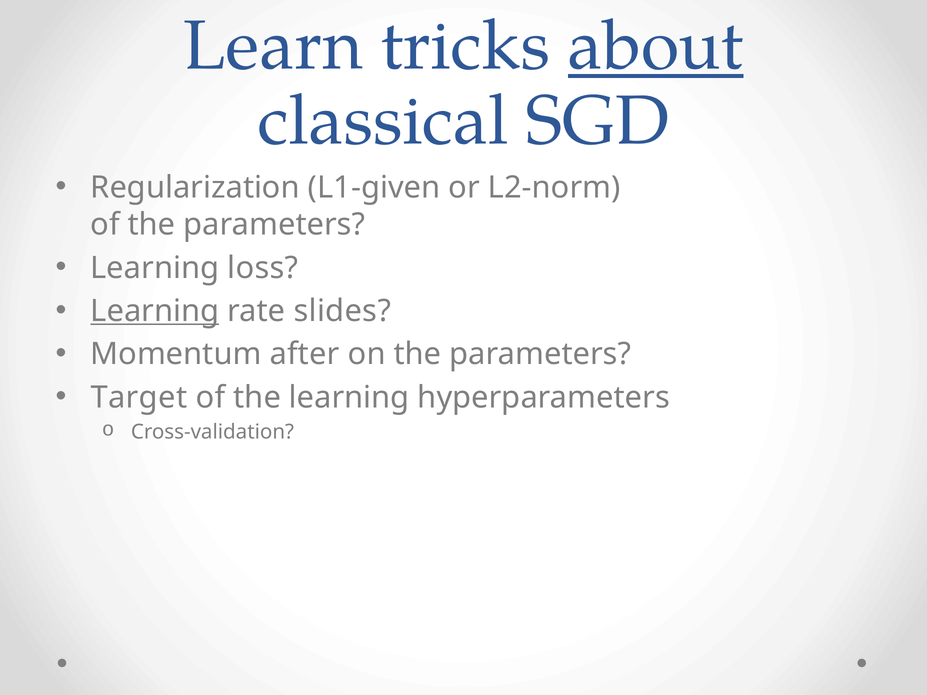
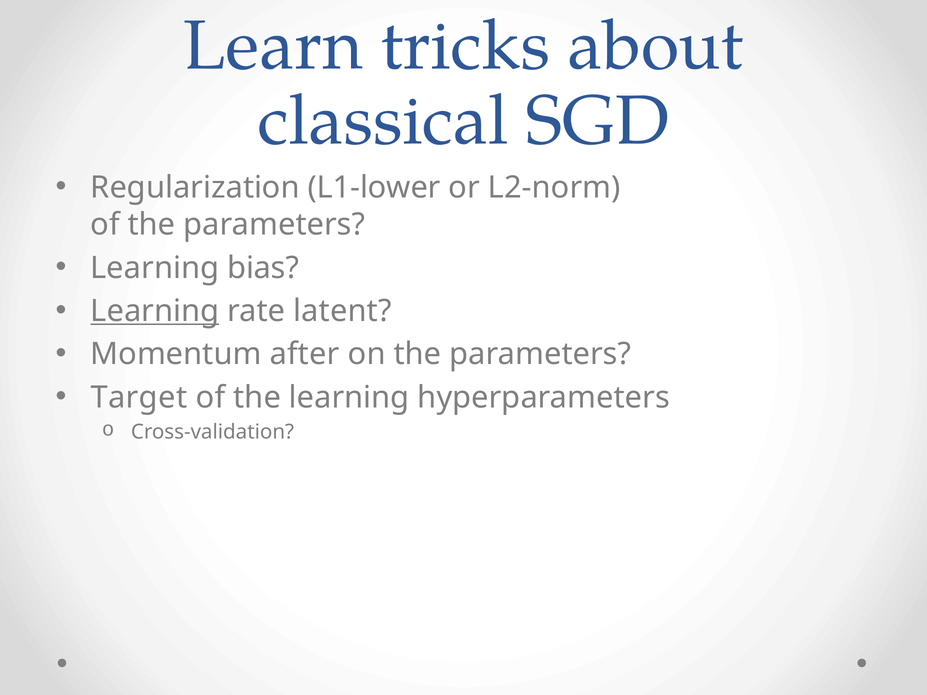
about underline: present -> none (656, 46)
L1-given: L1-given -> L1-lower (374, 188)
loss: loss -> bias (263, 268)
slides: slides -> latent (342, 311)
